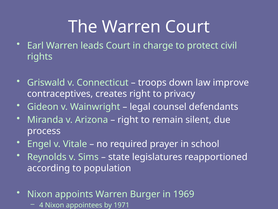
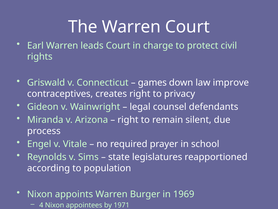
troops: troops -> games (152, 83)
